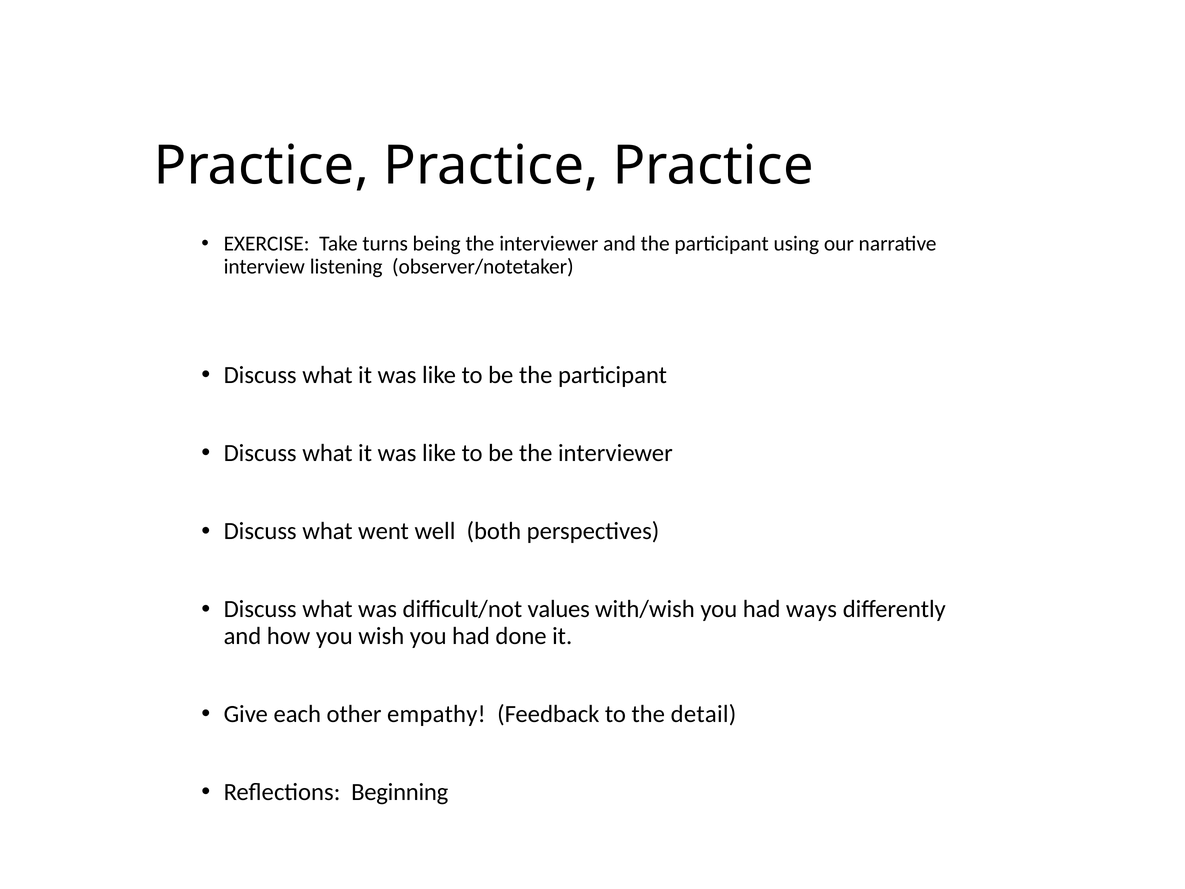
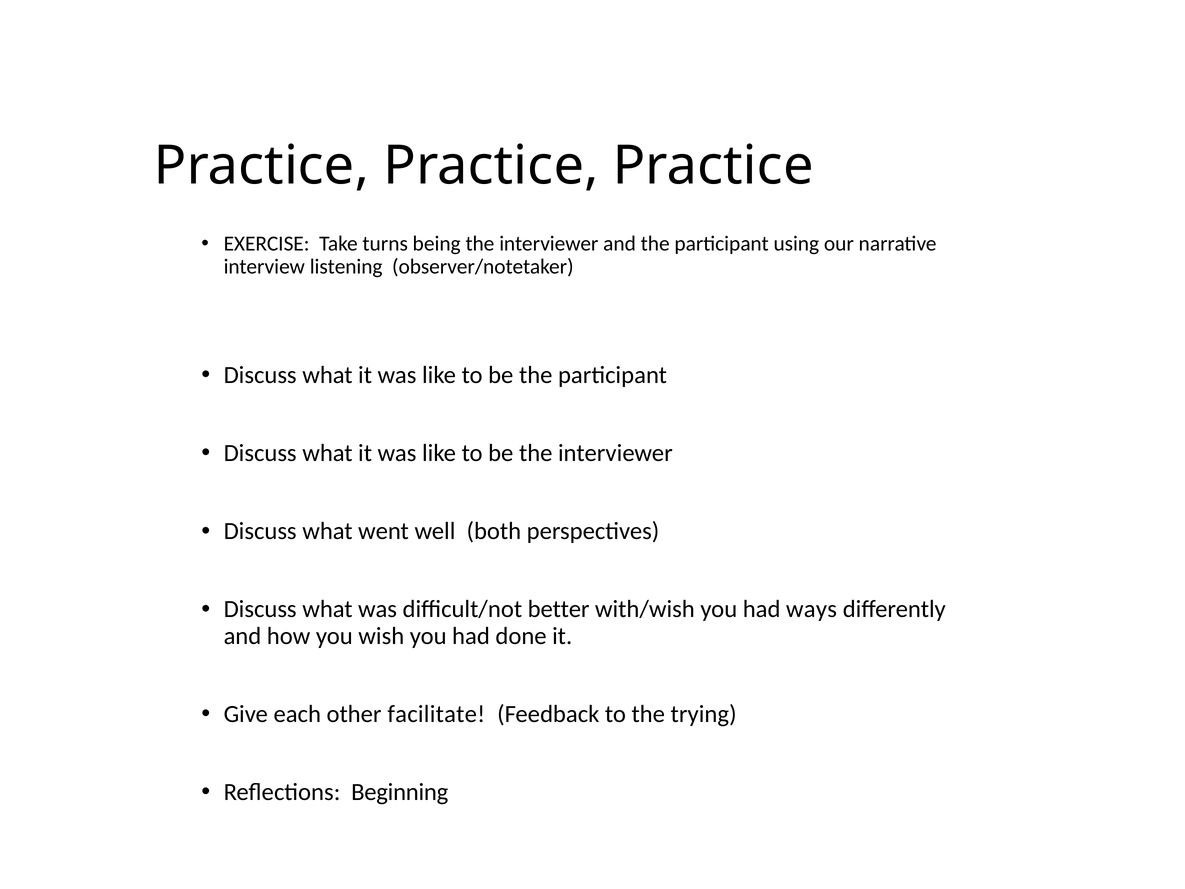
values: values -> better (559, 609)
empathy: empathy -> facilitate (436, 714)
detail: detail -> trying (704, 714)
